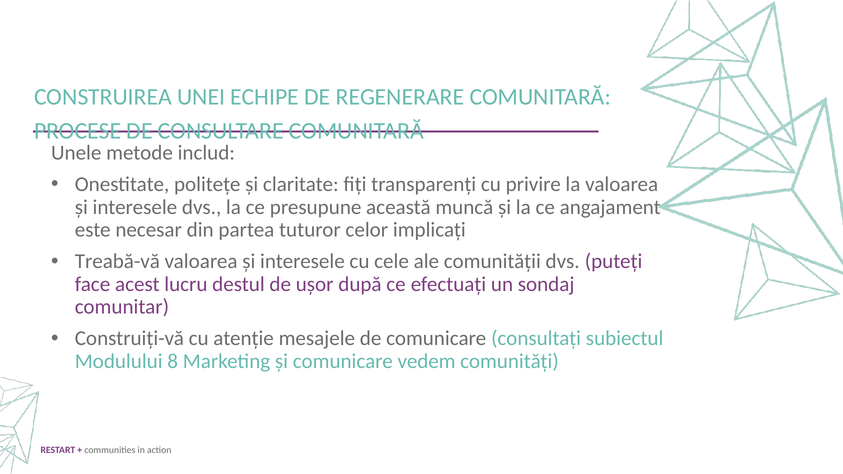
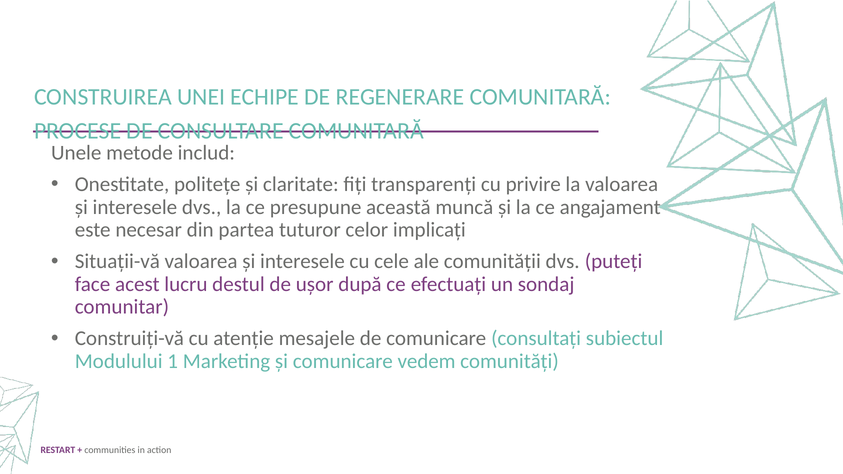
Treabă-vă: Treabă-vă -> Situații-vă (117, 261)
8: 8 -> 1 (173, 361)
